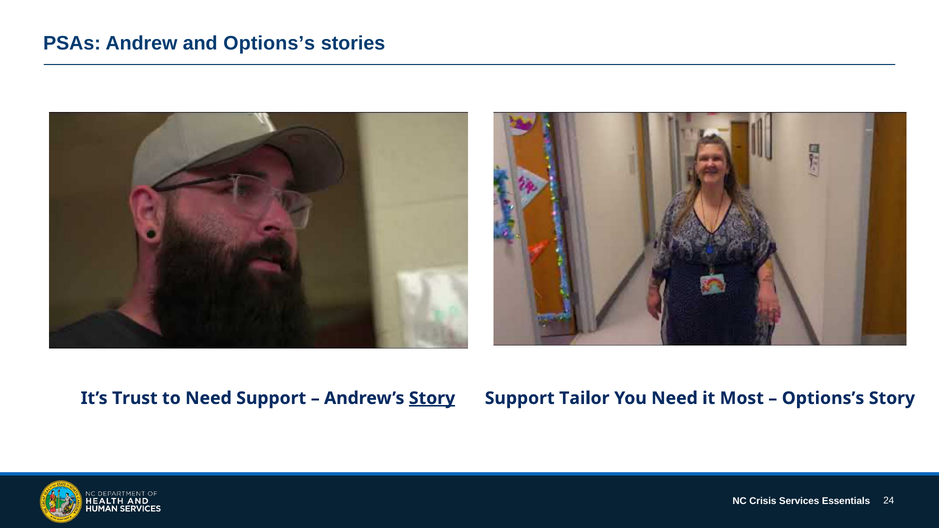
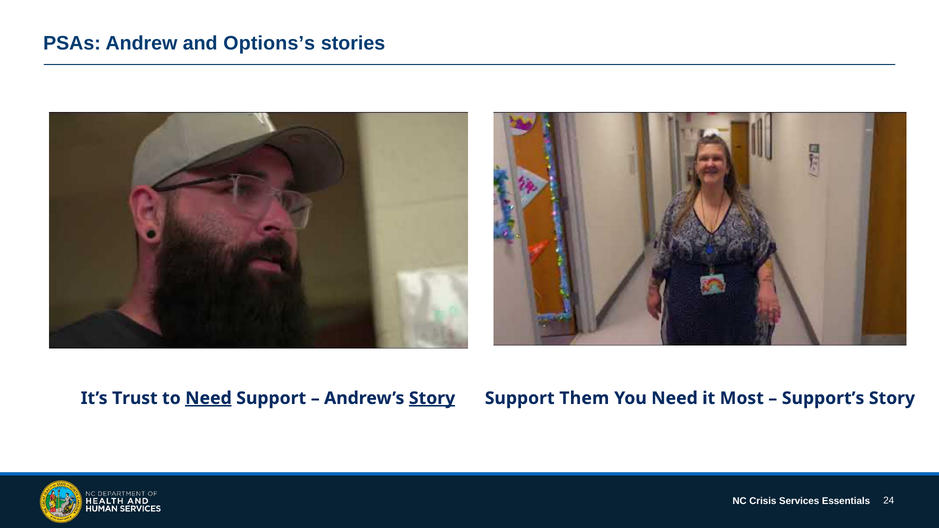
Need underline: none -> present (208, 398)
Tailor: Tailor -> Them (584, 398)
Options’s: Options’s -> Support’s (823, 398)
